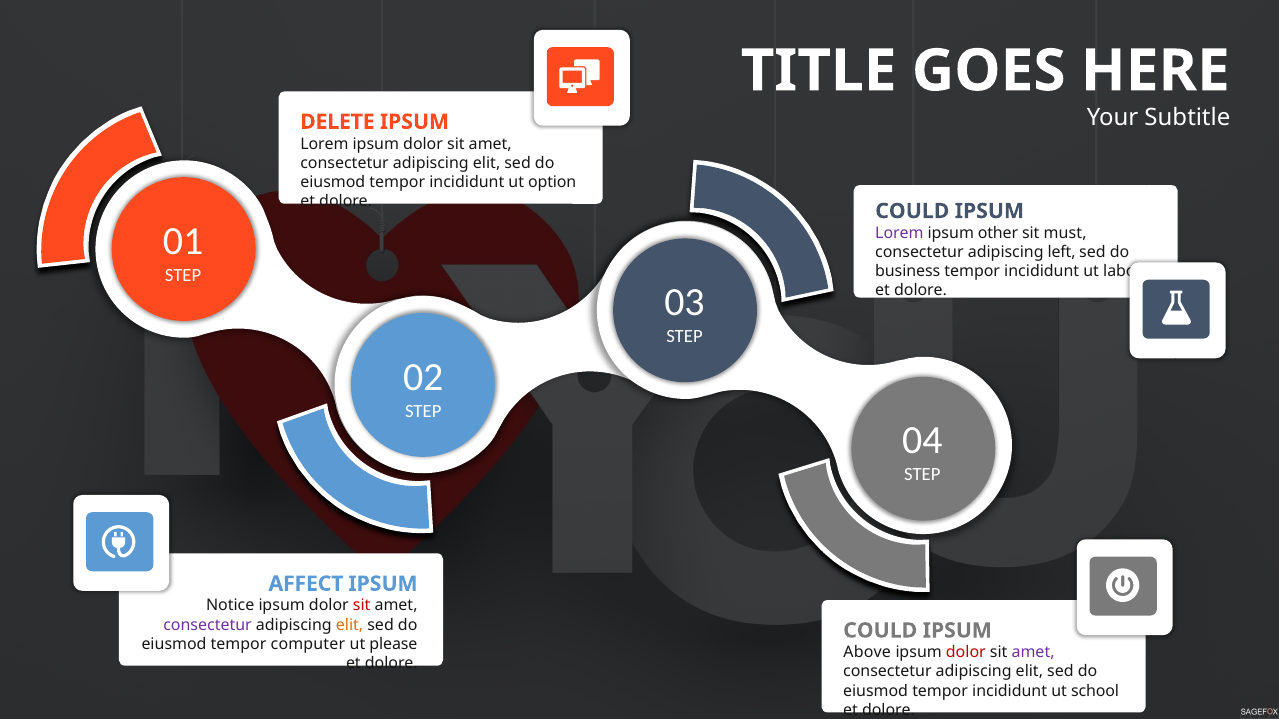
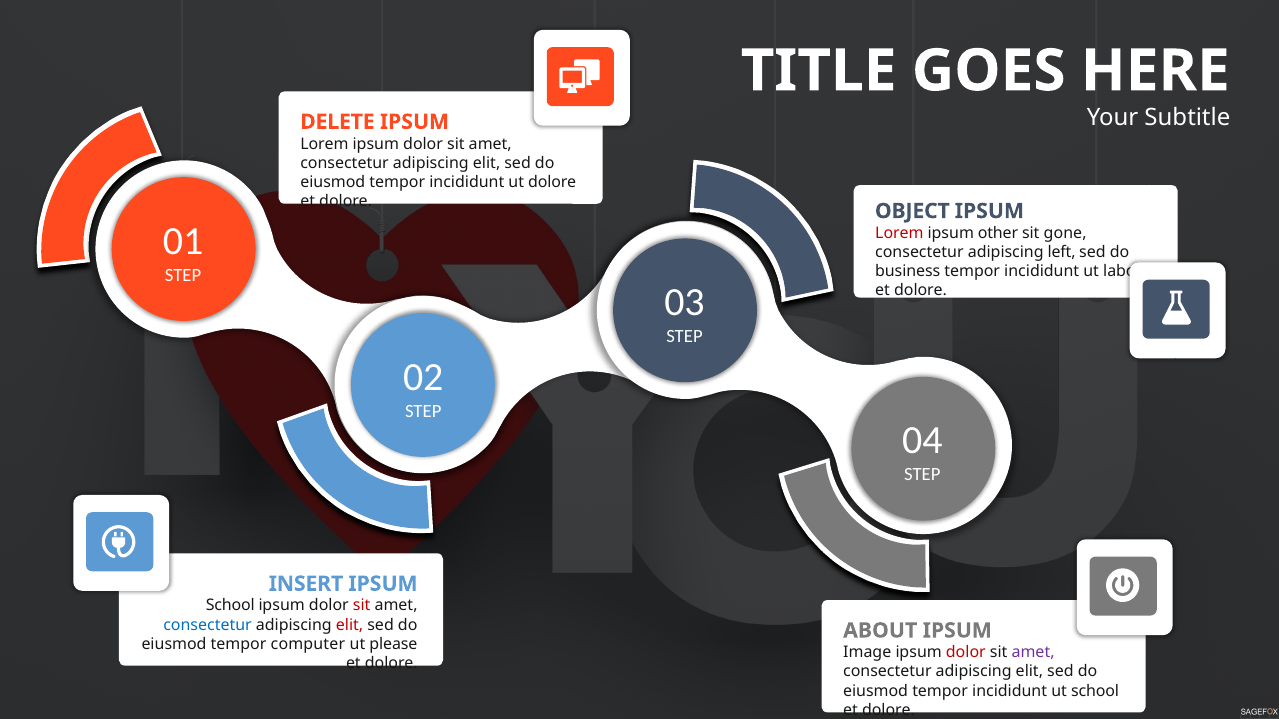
option: option -> dolore (552, 182)
COULD: COULD -> OBJECT (912, 211)
Lorem colour: purple -> red (899, 233)
must: must -> gone (1065, 233)
AFFECT: AFFECT -> INSERT (306, 584)
Notice: Notice -> School (230, 606)
consectetur colour: purple -> blue (208, 625)
elit colour: orange -> red (350, 625)
COULD: COULD -> ABOUT (880, 631)
Above: Above -> Image (867, 653)
